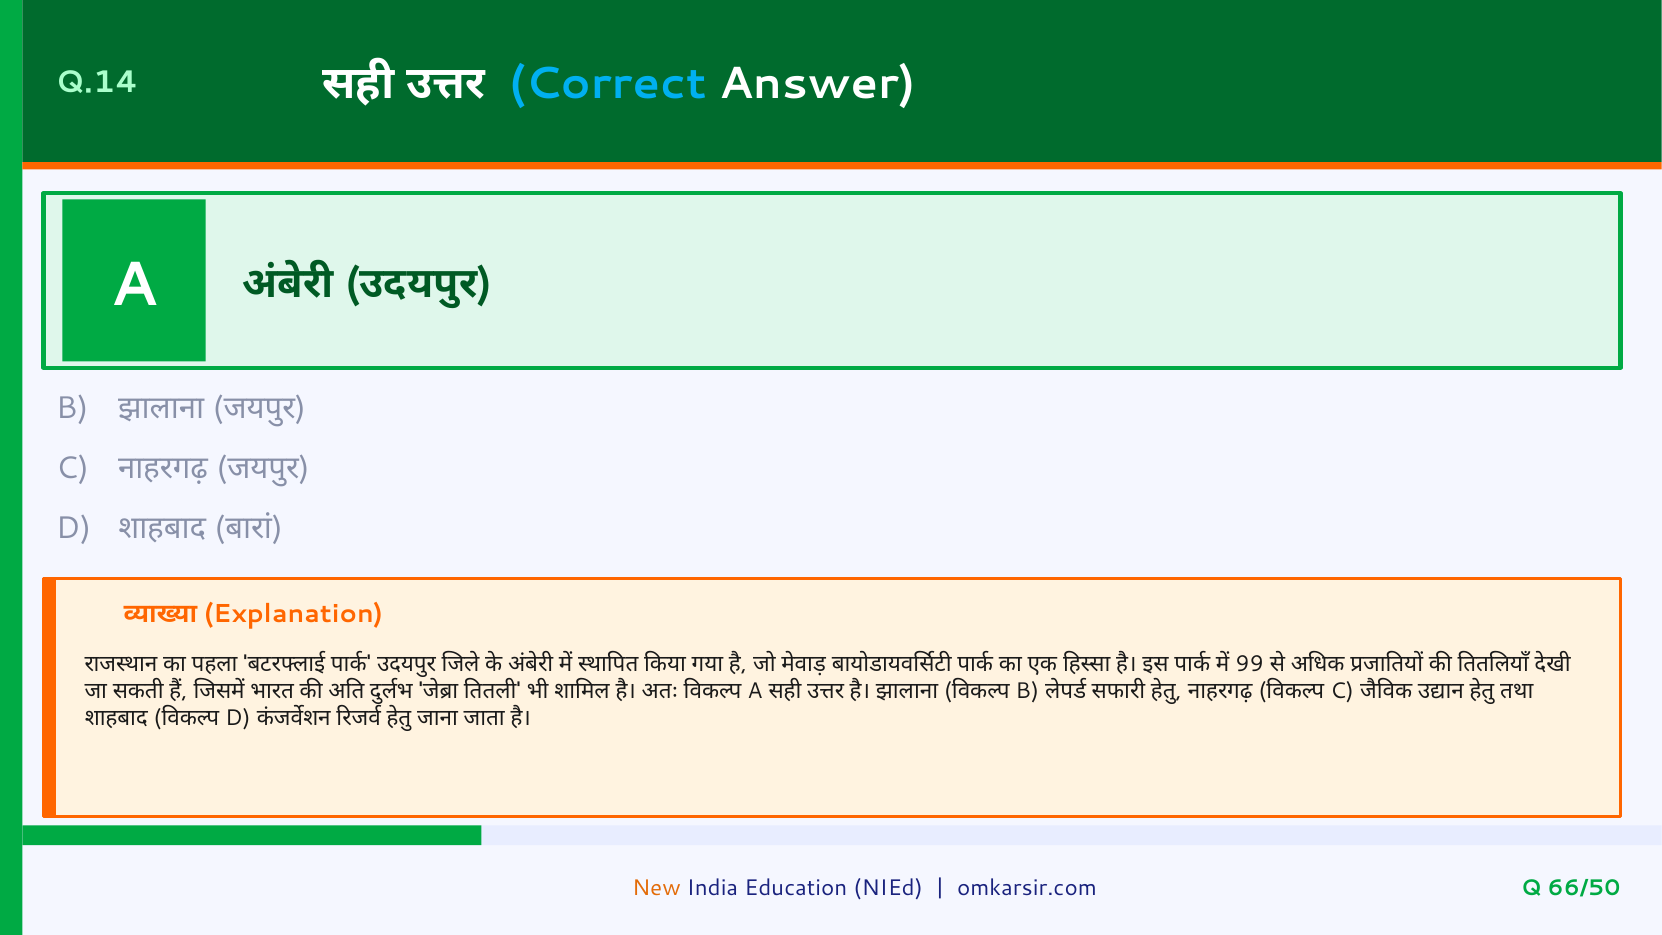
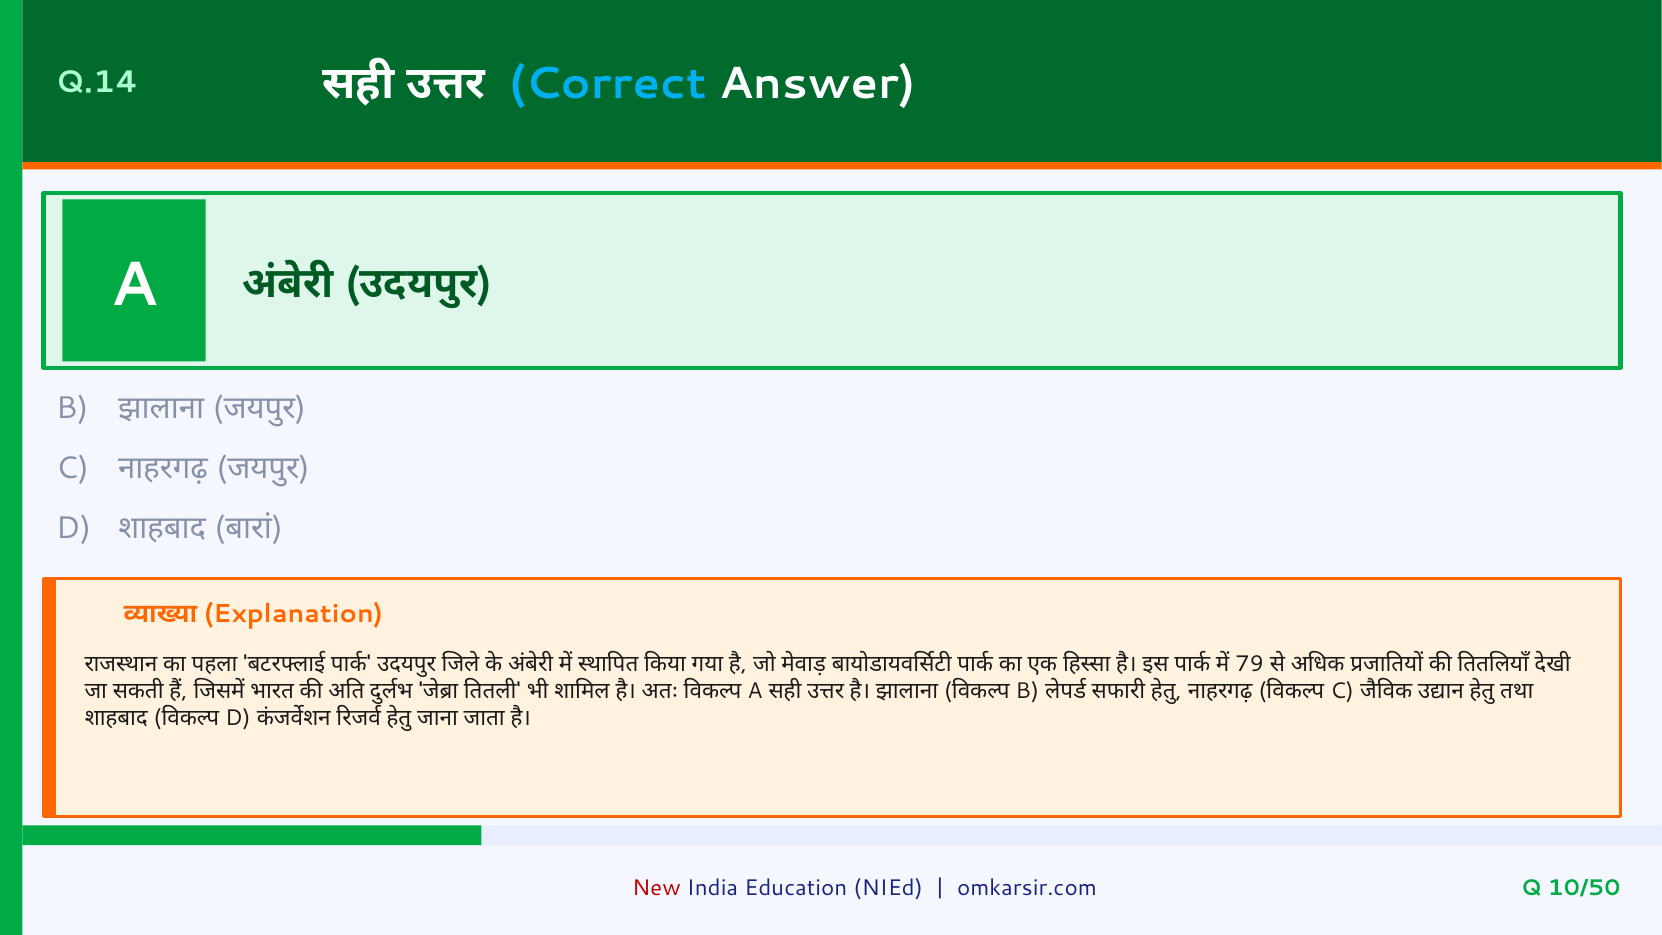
99: 99 -> 79 (1250, 664)
New colour: orange -> red (656, 888)
66/50: 66/50 -> 10/50 (1584, 888)
